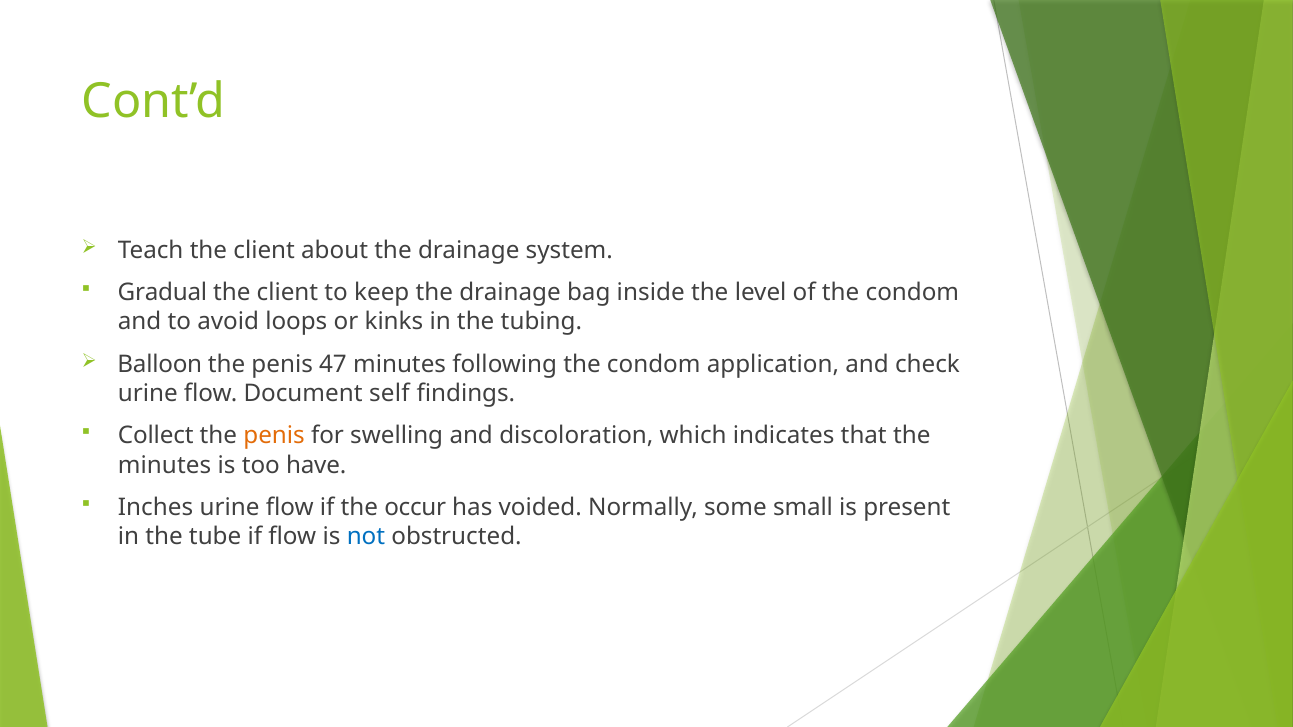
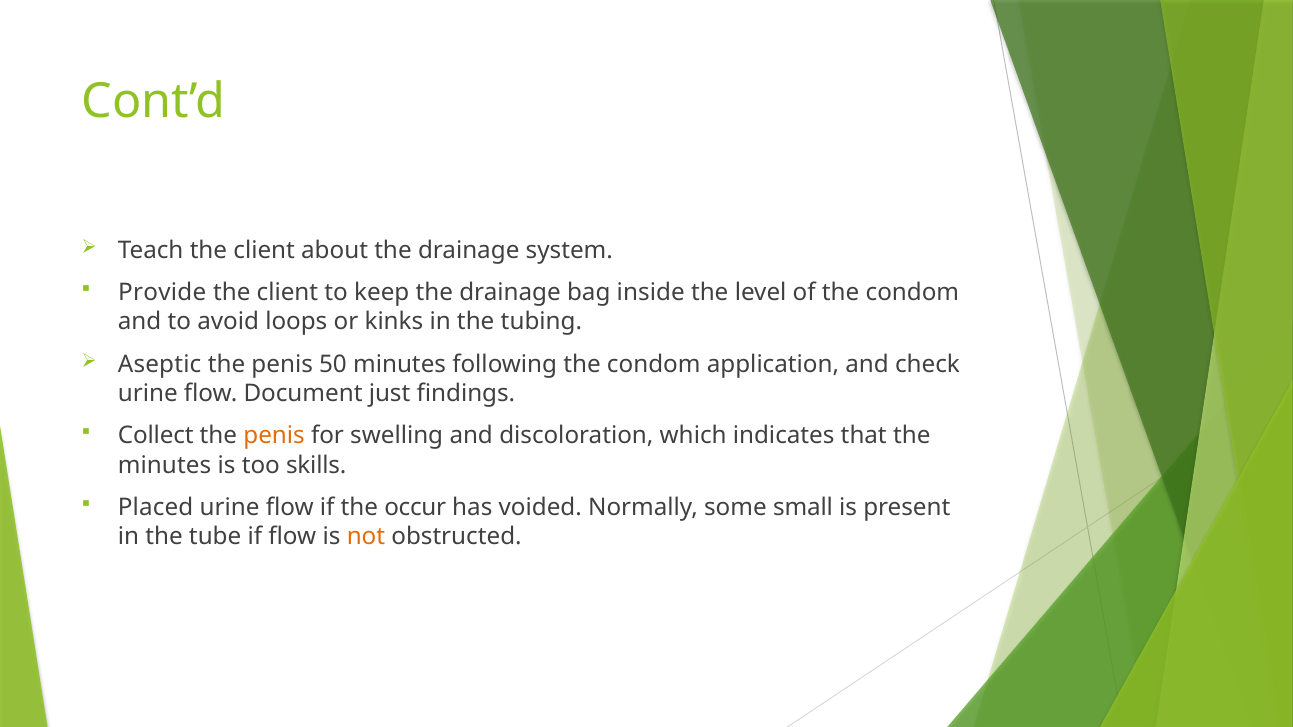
Gradual: Gradual -> Provide (162, 293)
Balloon: Balloon -> Aseptic (160, 364)
47: 47 -> 50 (333, 364)
self: self -> just (390, 394)
have: have -> skills (316, 465)
Inches: Inches -> Placed (156, 508)
not colour: blue -> orange (366, 537)
